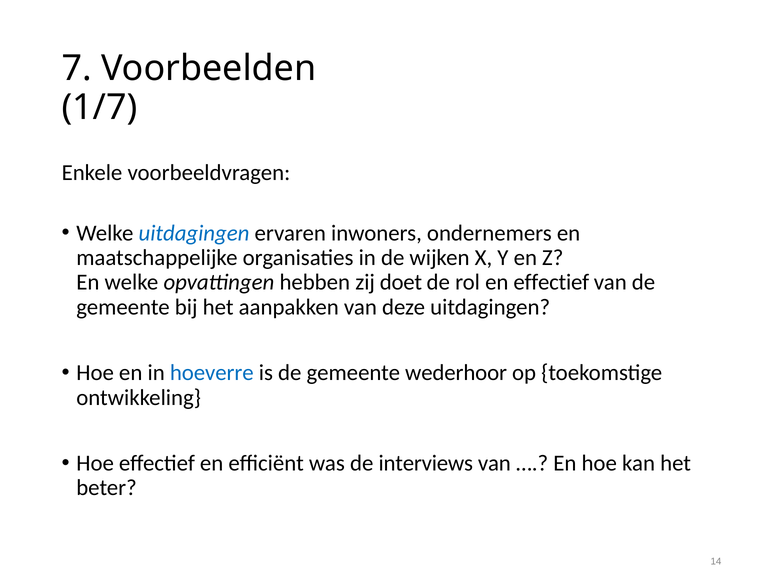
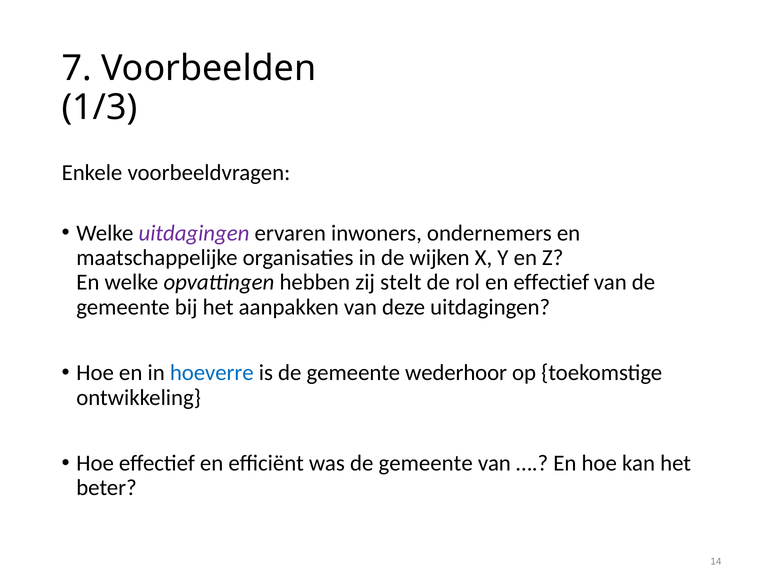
1/7: 1/7 -> 1/3 (100, 107)
uitdagingen colour: blue -> purple (194, 233)
doet: doet -> stelt (401, 282)
was de interviews: interviews -> gemeente (426, 463)
